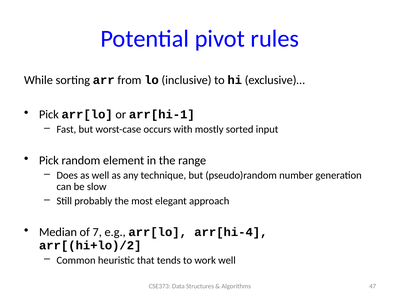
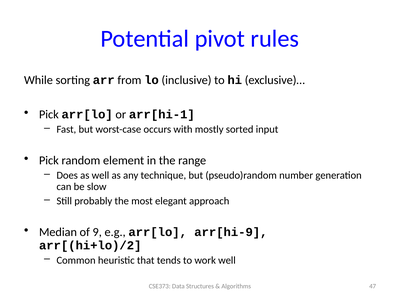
7: 7 -> 9 (97, 232)
arr[hi-4: arr[hi-4 -> arr[hi-9 (231, 232)
